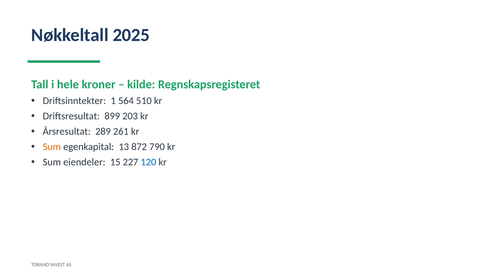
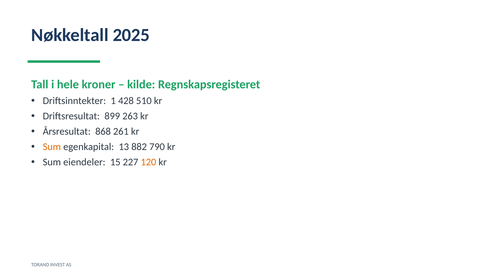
564: 564 -> 428 (126, 101)
203: 203 -> 263 (130, 116)
289: 289 -> 868 (103, 132)
872: 872 -> 882 (139, 147)
120 colour: blue -> orange (148, 162)
